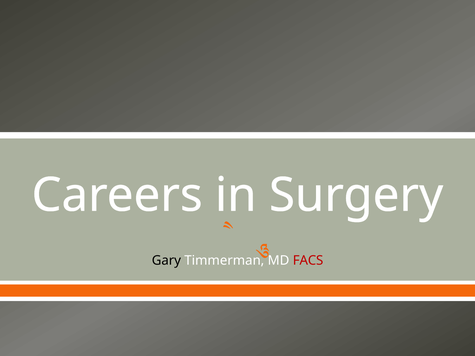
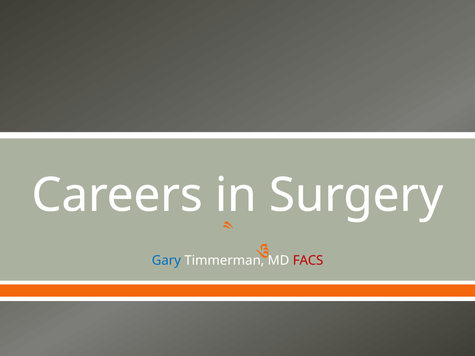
Gary colour: black -> blue (166, 261)
